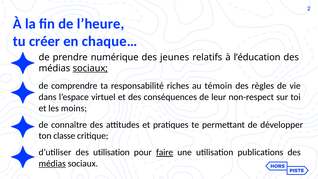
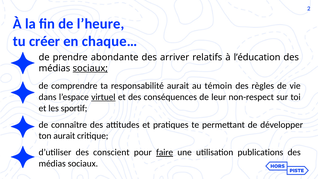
numérique: numérique -> abondante (115, 57)
jeunes: jeunes -> arriver (175, 57)
responsabilité riches: riches -> aurait (178, 86)
virtuel underline: none -> present (103, 97)
moins: moins -> sportif (74, 108)
ton classe: classe -> aurait (64, 136)
des utilisation: utilisation -> conscient (111, 152)
médias underline: present -> none (52, 163)
